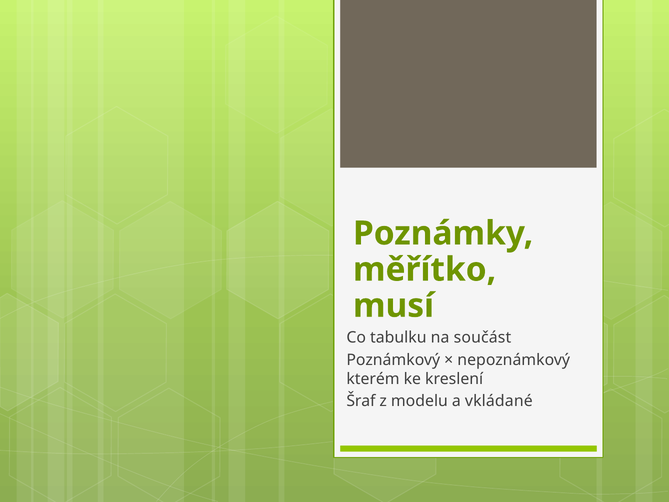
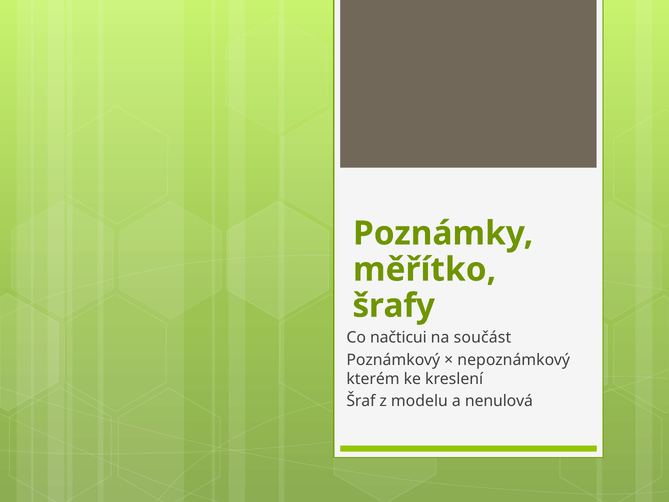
musí: musí -> šrafy (394, 306)
tabulku: tabulku -> načticui (398, 337)
vkládané: vkládané -> nenulová (499, 401)
